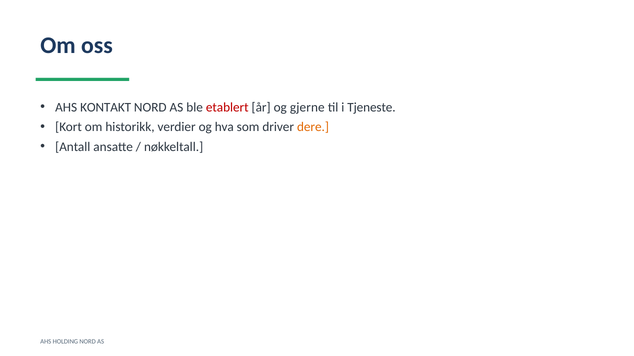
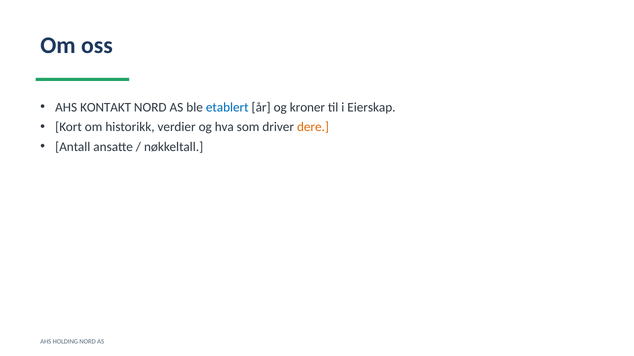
etablert colour: red -> blue (227, 107)
gjerne: gjerne -> kroner (307, 107)
Tjeneste: Tjeneste -> Eierskap (371, 107)
